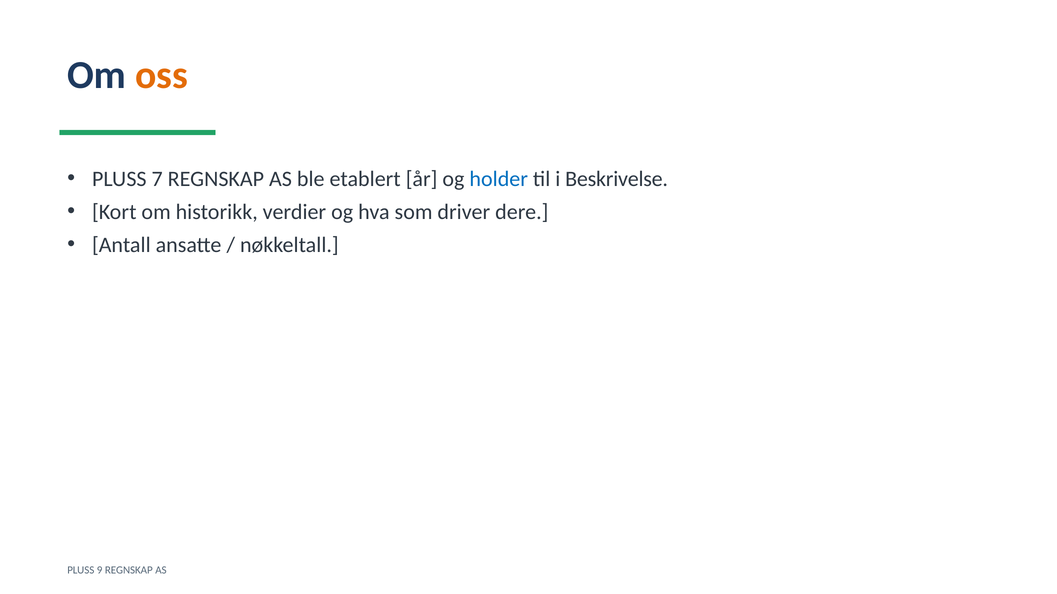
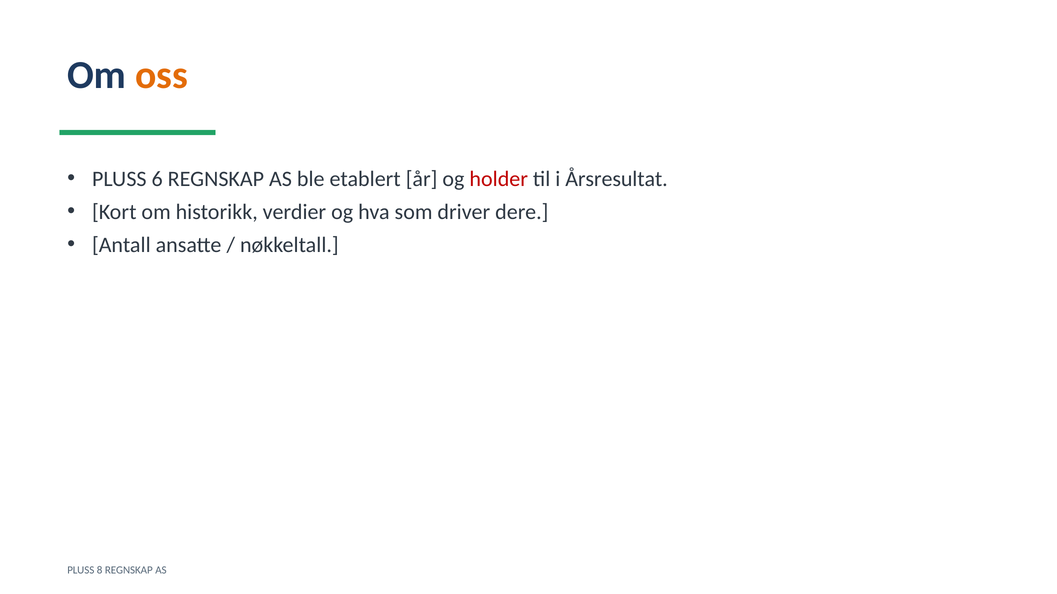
7: 7 -> 6 (157, 179)
holder colour: blue -> red (499, 179)
Beskrivelse: Beskrivelse -> Årsresultat (617, 179)
9: 9 -> 8 (100, 570)
